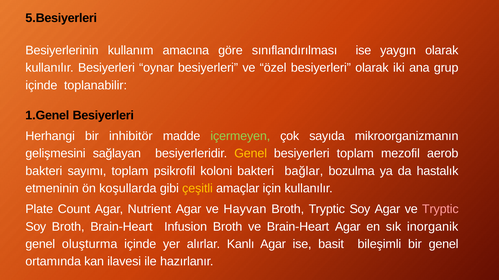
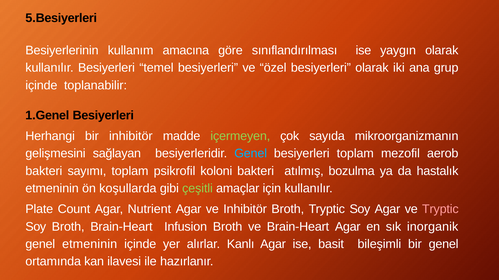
oynar: oynar -> temel (156, 68)
Genel colour: yellow -> light blue (251, 154)
bağlar: bağlar -> atılmış (304, 171)
çeşitli colour: yellow -> light green (197, 189)
ve Hayvan: Hayvan -> Inhibitör (245, 210)
genel oluşturma: oluşturma -> etmeninin (90, 245)
